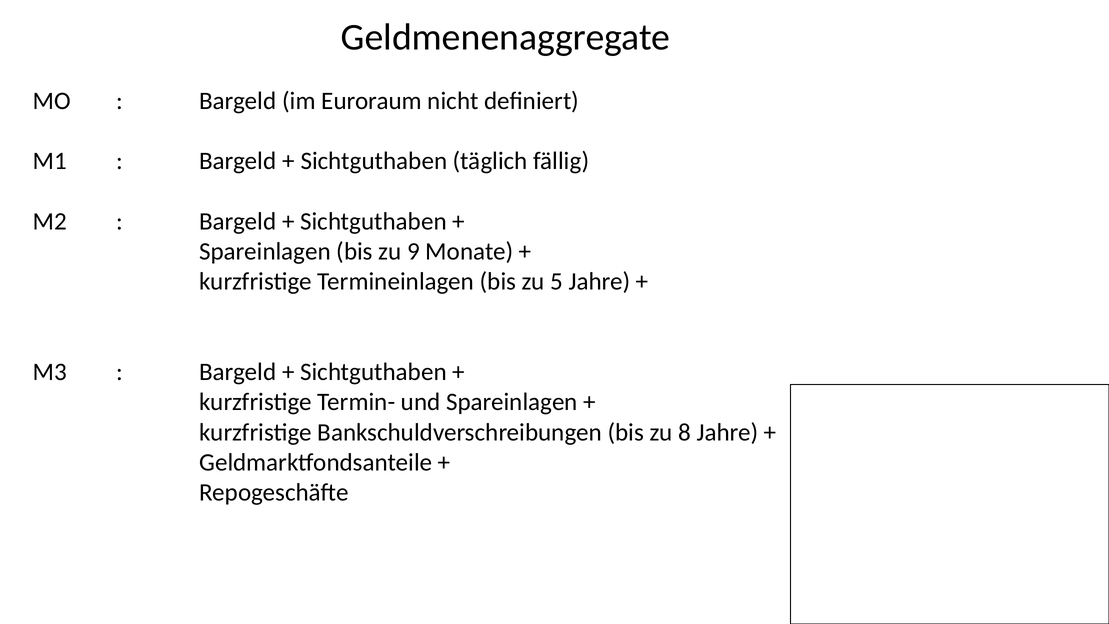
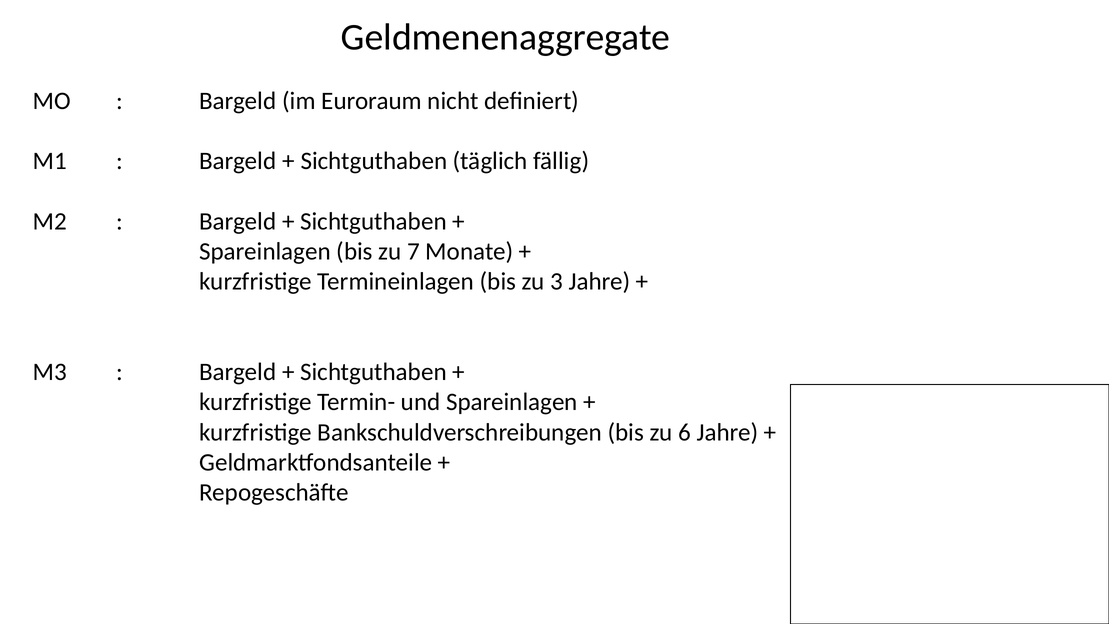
9: 9 -> 7 (413, 251)
5: 5 -> 3 (557, 281)
8: 8 -> 6 (685, 432)
